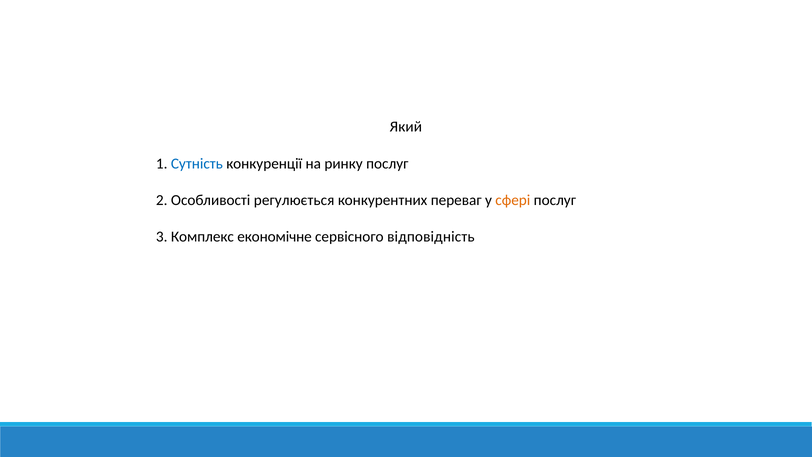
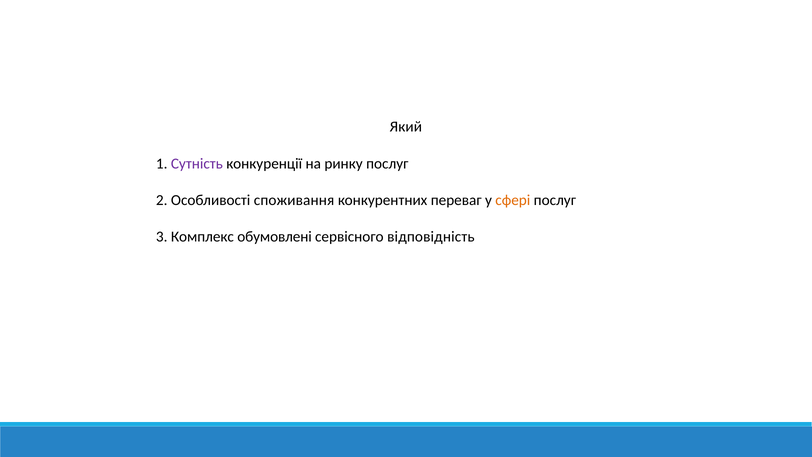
Сутність colour: blue -> purple (197, 163)
регулюється: регулюється -> споживання (294, 200)
економічне: економічне -> обумовлені (275, 236)
